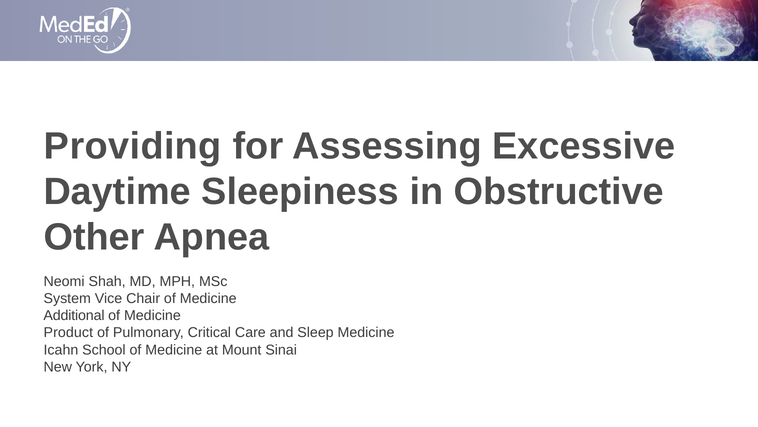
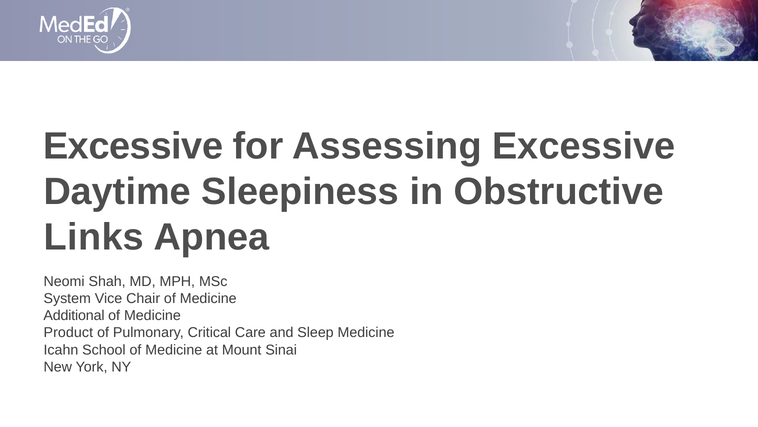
Providing: Providing -> Excessive (133, 146)
Other: Other -> Links (94, 237)
